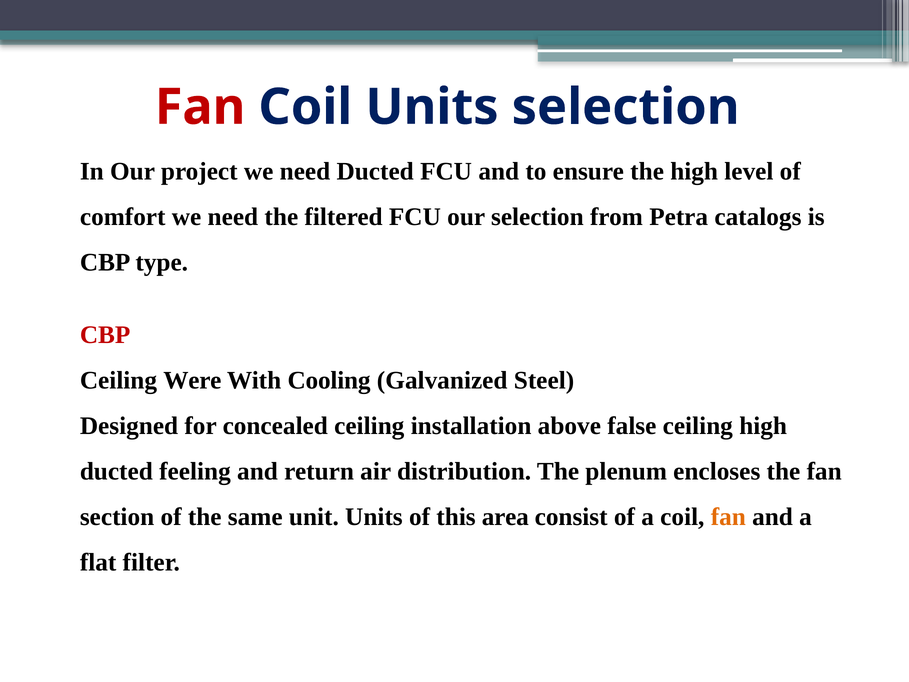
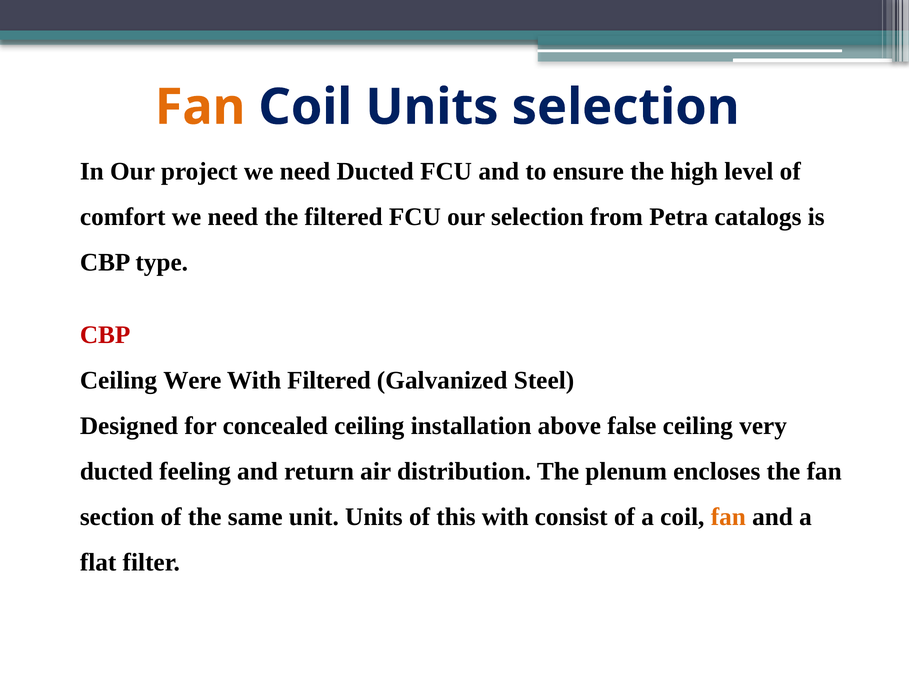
Fan colour: red -> orange (200, 107)
With Cooling: Cooling -> Filtered (329, 380)
ceiling high: high -> very (763, 426)
this area: area -> with (505, 517)
